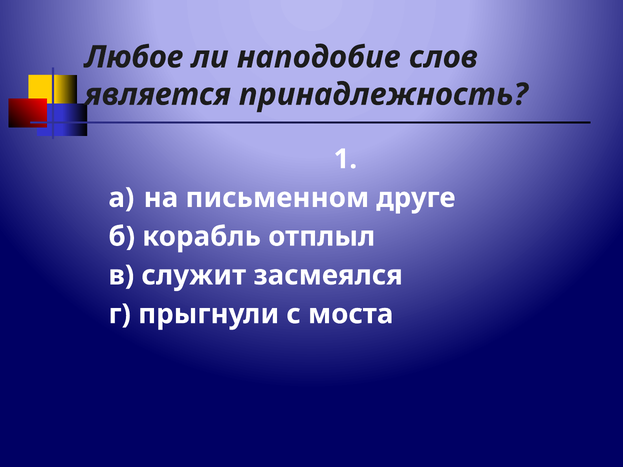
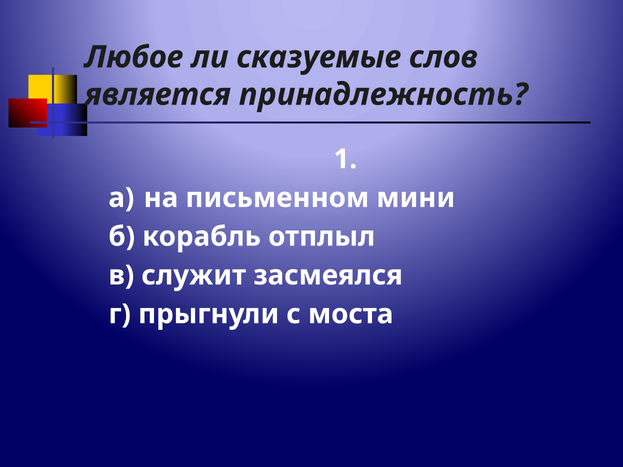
наподобие: наподобие -> сказуемые (319, 57)
друге: друге -> мини (416, 198)
